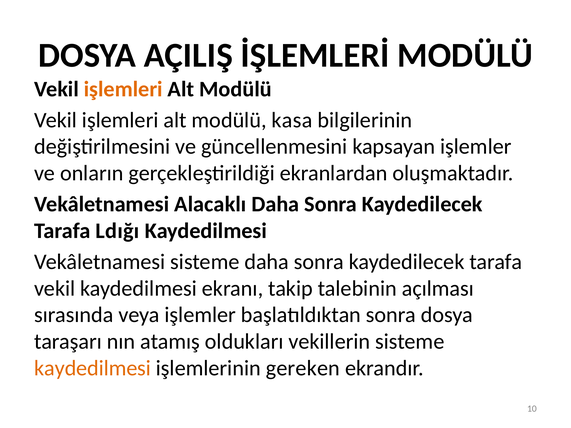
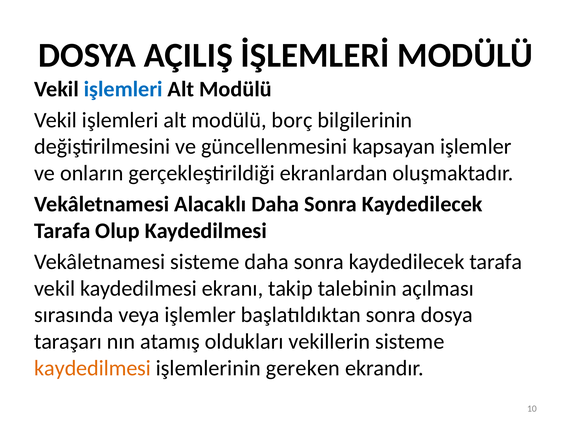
işlemleri colour: orange -> blue (123, 89)
kasa: kasa -> borç (292, 120)
Ldığı: Ldığı -> Olup (118, 231)
